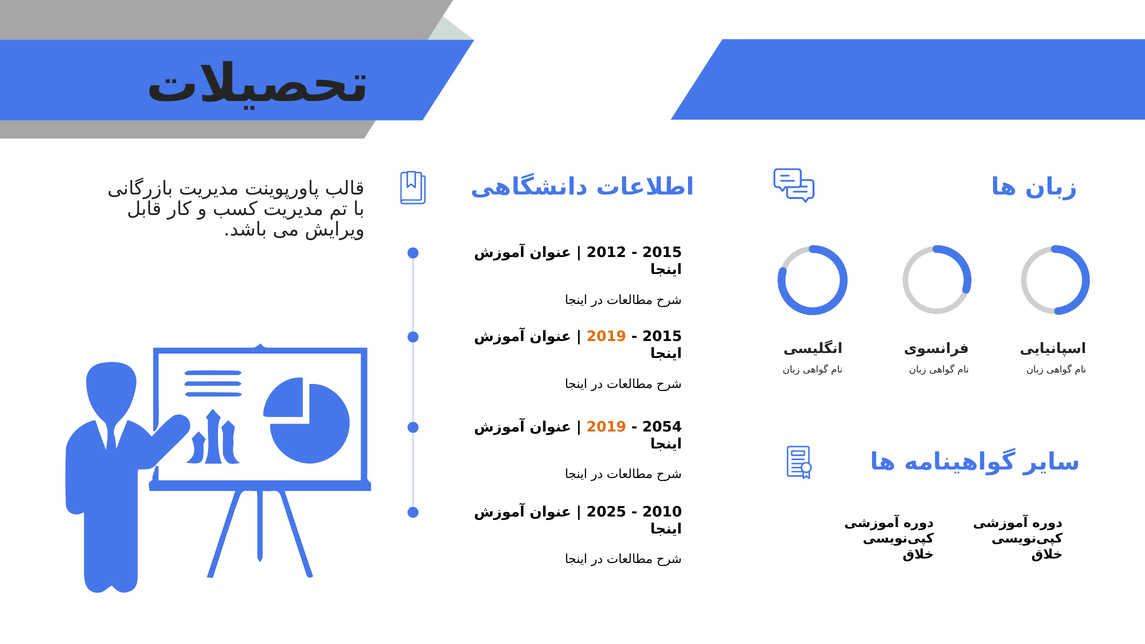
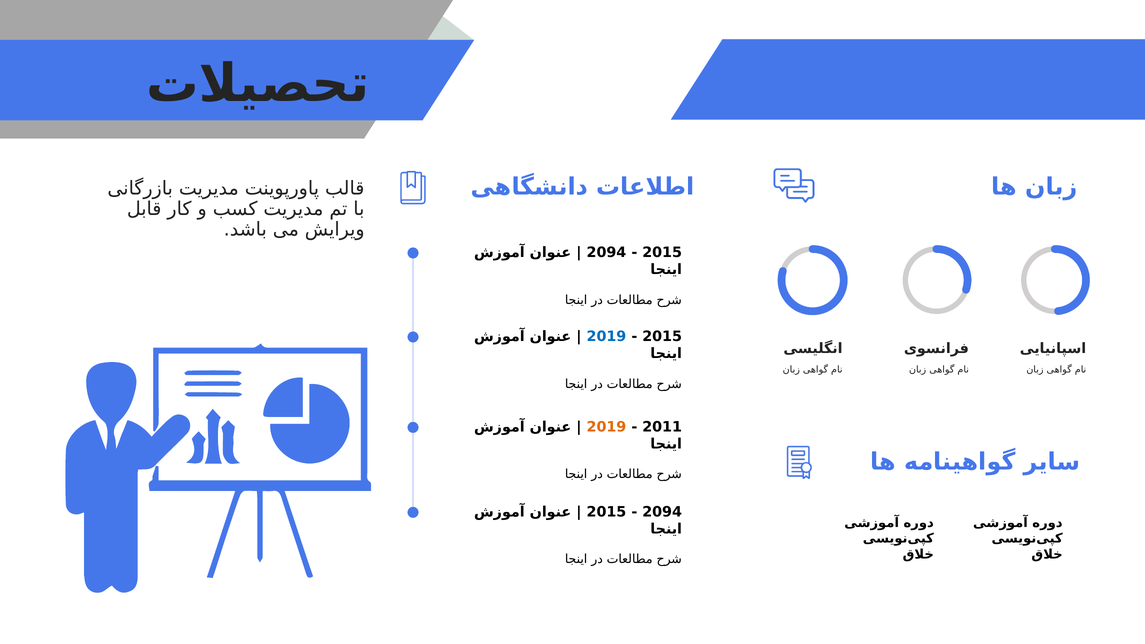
2012: 2012 -> 2094 (606, 252)
2019 colour: orange -> blue (606, 337)
2054: 2054 -> 2011 (662, 427)
2025: 2025 -> 2015 (606, 512)
2010: 2010 -> 2094 (662, 512)
